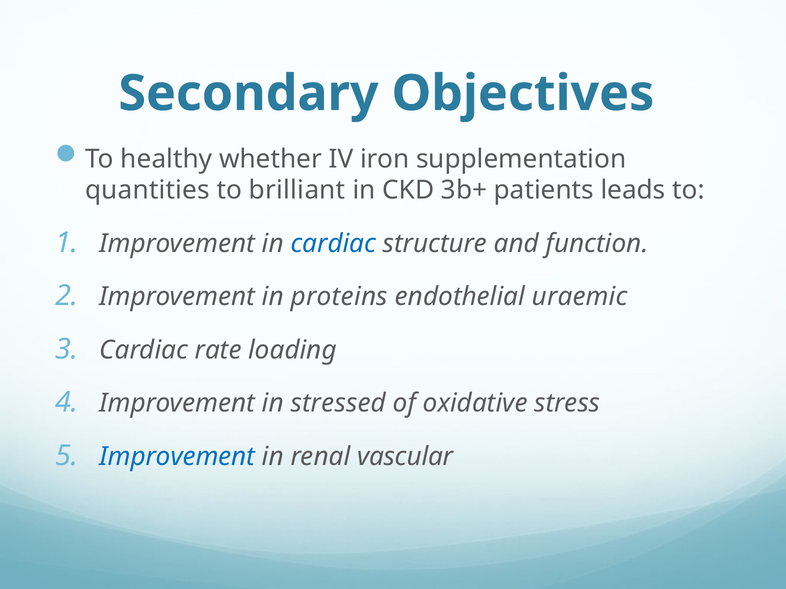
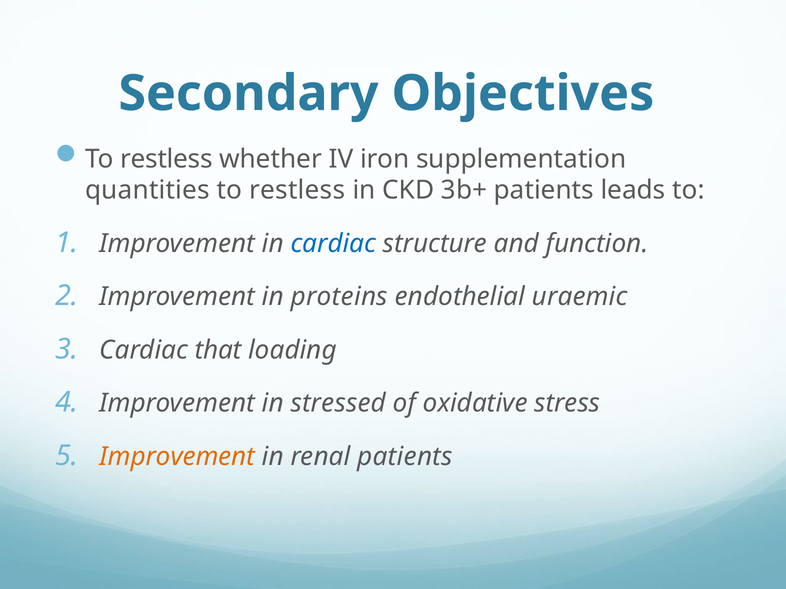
healthy: healthy -> restless (167, 159)
brilliant: brilliant -> restless (297, 190)
rate: rate -> that (218, 350)
Improvement colour: blue -> orange (177, 457)
renal vascular: vascular -> patients (405, 457)
